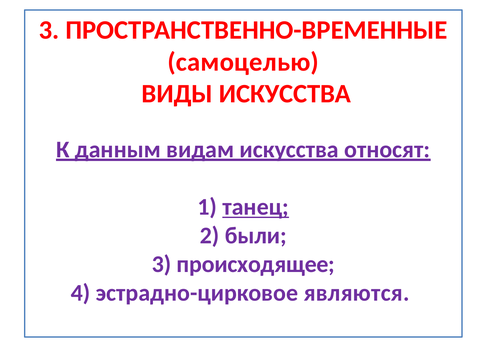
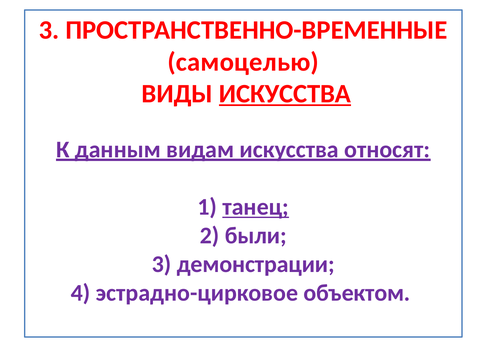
ИСКУССТВА underline: none -> present (285, 94)
происходящее: происходящее -> демонстрации (256, 265)
являются: являются -> объектом (357, 293)
